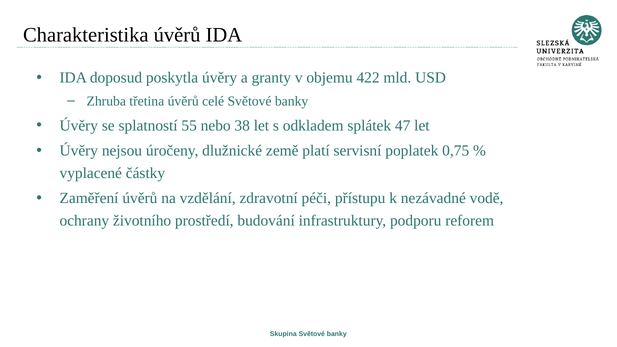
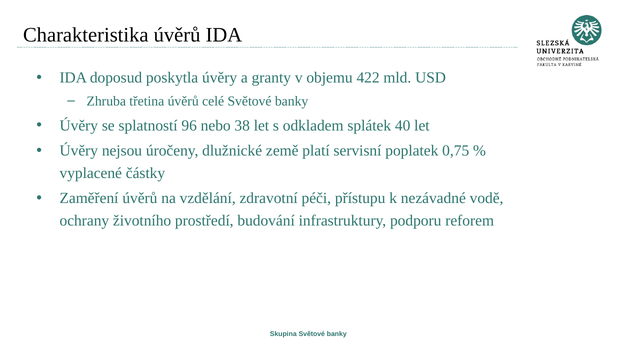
55: 55 -> 96 (189, 126)
47: 47 -> 40 (403, 126)
